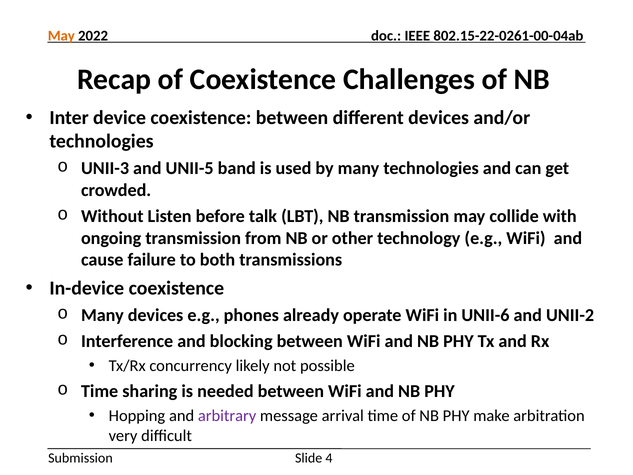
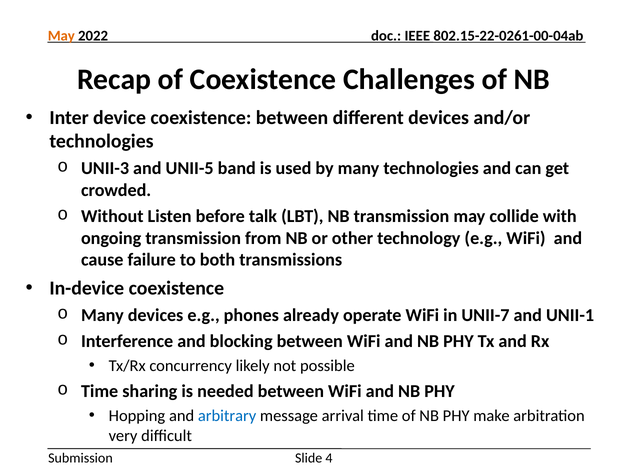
UNII-6: UNII-6 -> UNII-7 (485, 315)
UNII-2: UNII-2 -> UNII-1 (570, 315)
arbitrary colour: purple -> blue (227, 416)
